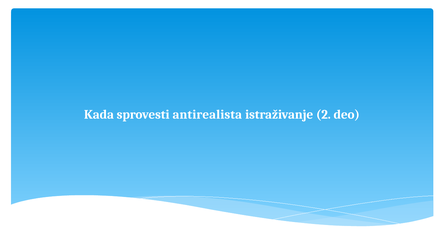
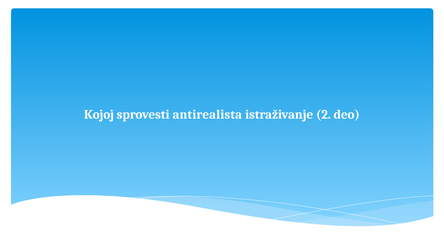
Kada: Kada -> Kojoj (99, 115)
